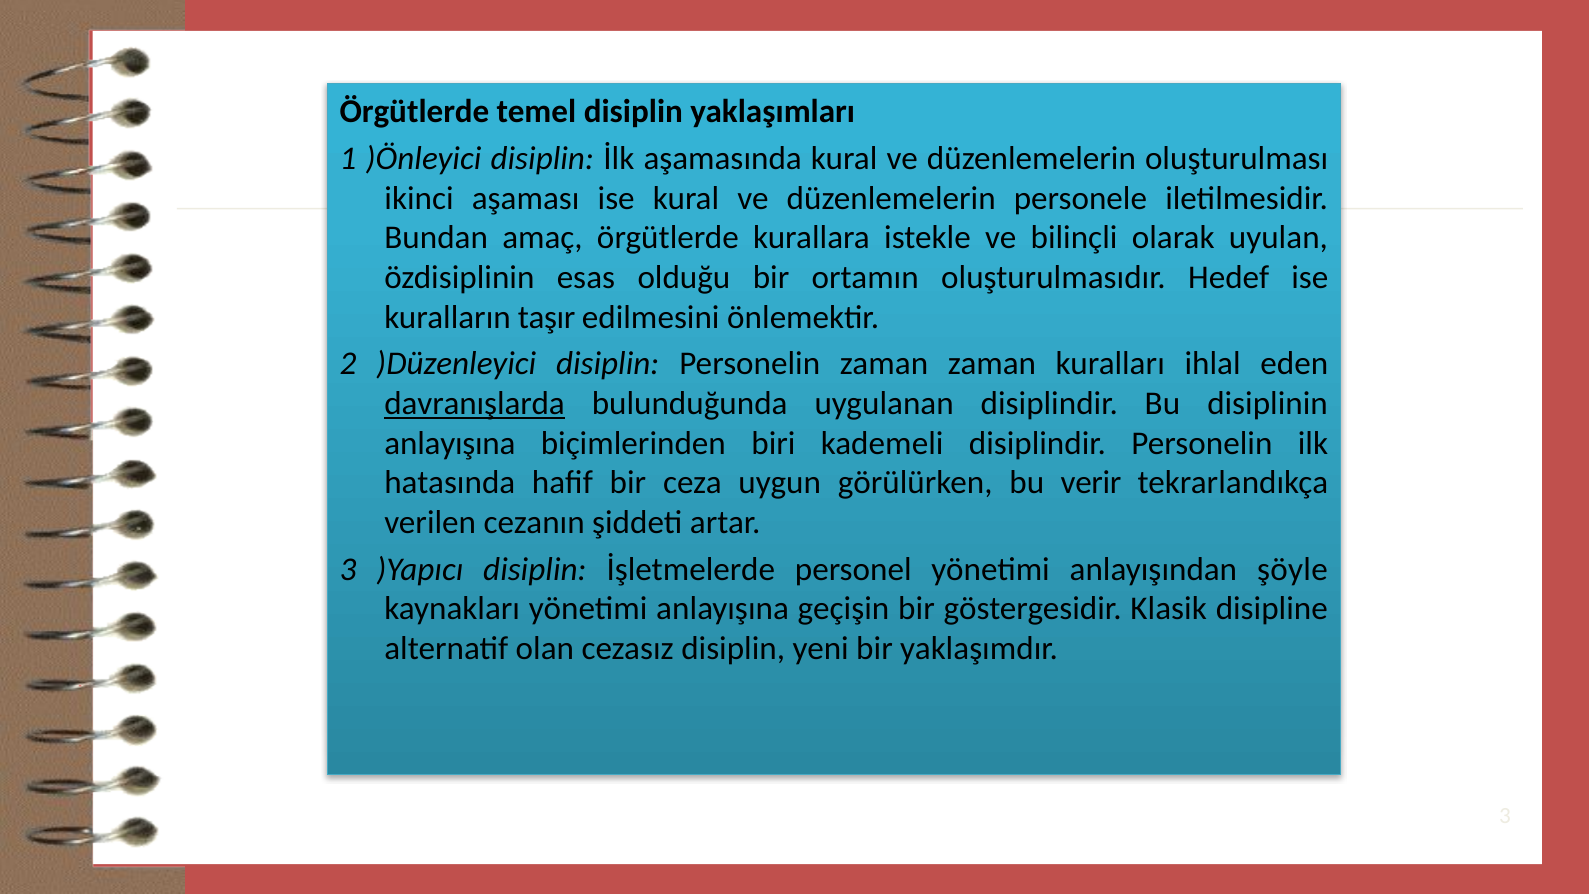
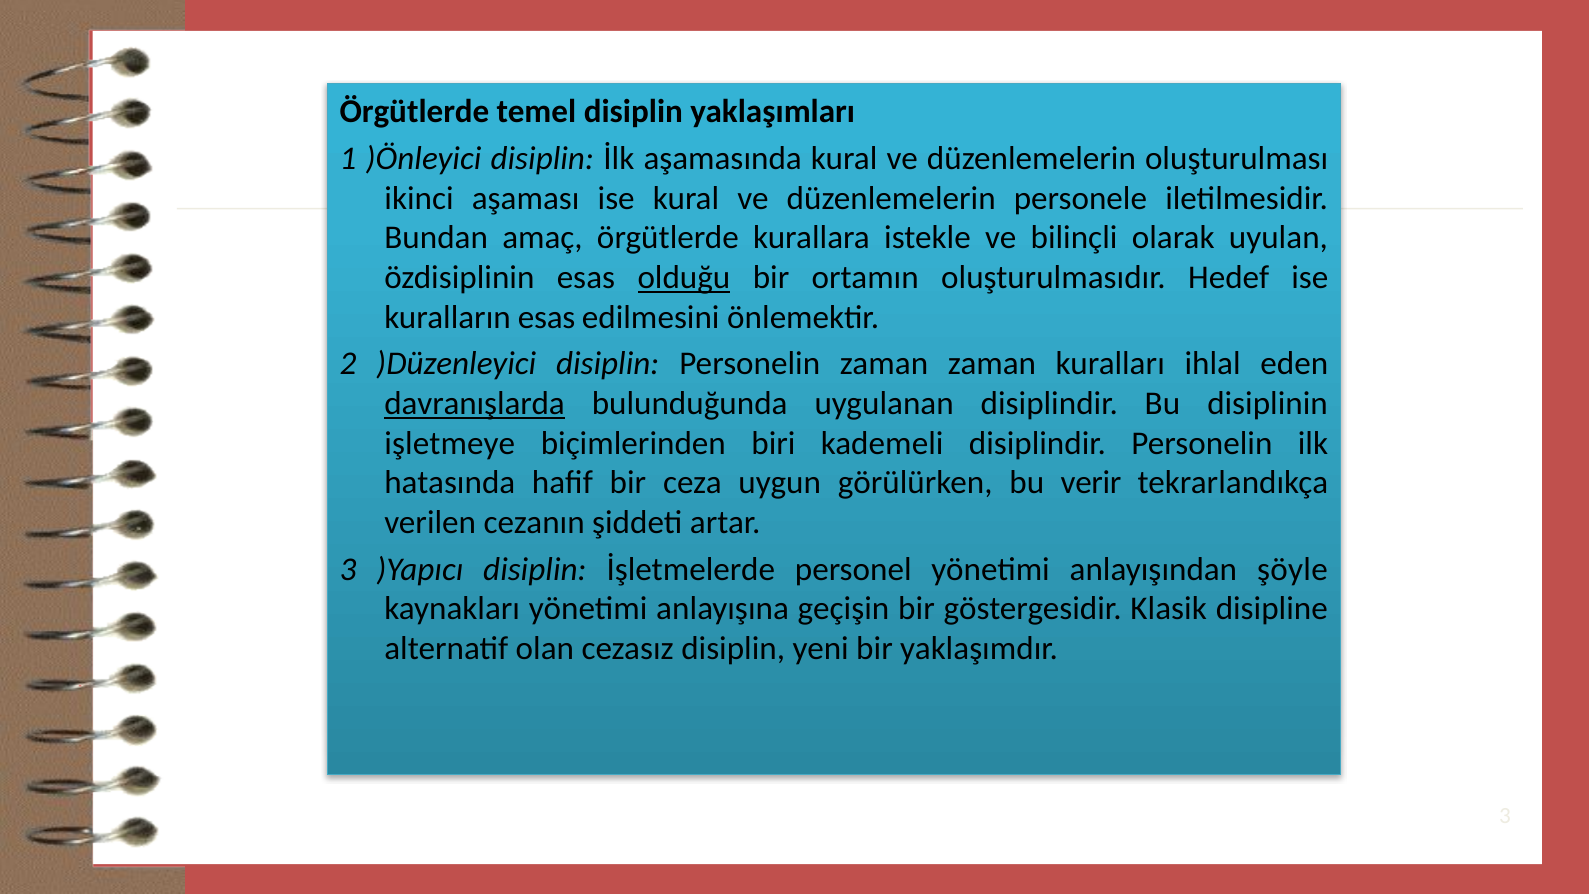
olduğu underline: none -> present (684, 278)
kuralların taşır: taşır -> esas (547, 317)
anlayışına: anlayışına -> işletmeye (450, 443)
